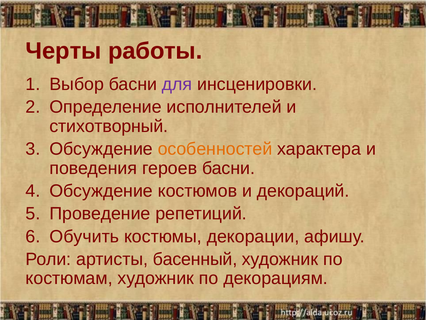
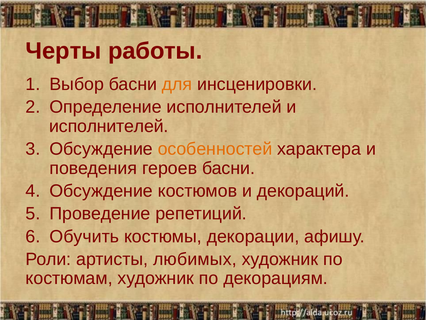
для colour: purple -> orange (177, 84)
стихотворный: стихотворный -> исполнителей (109, 126)
басенный: басенный -> любимых (195, 259)
